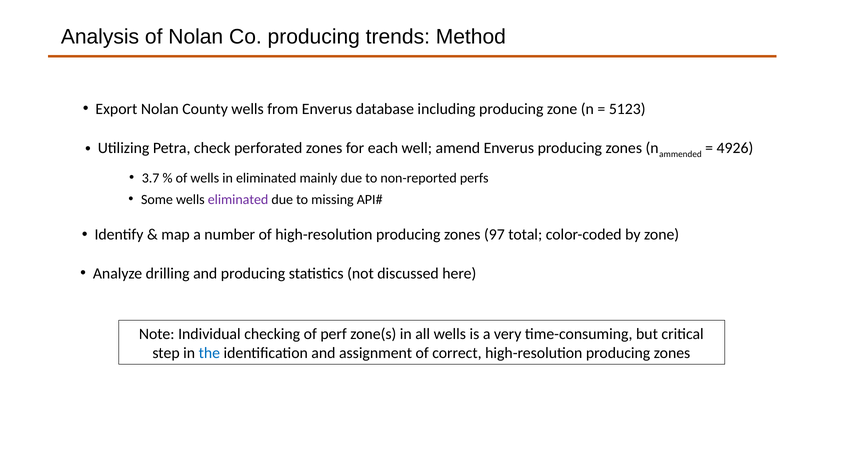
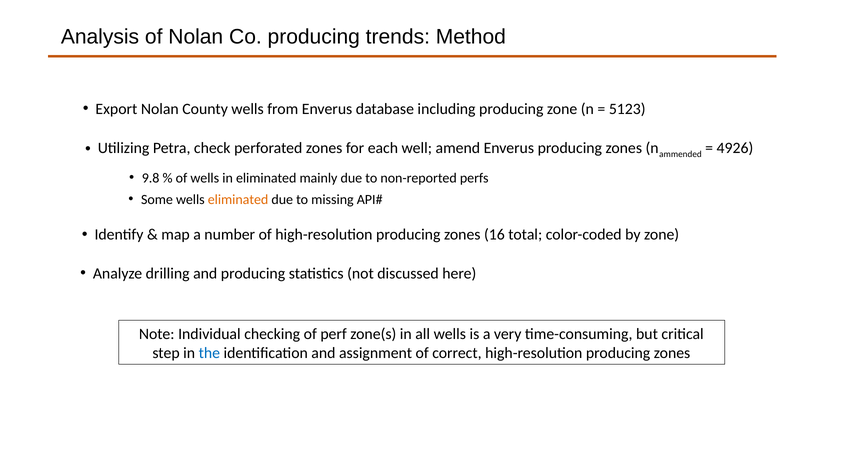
3.7: 3.7 -> 9.8 (151, 178)
eliminated colour: purple -> orange (238, 200)
97: 97 -> 16 (494, 235)
